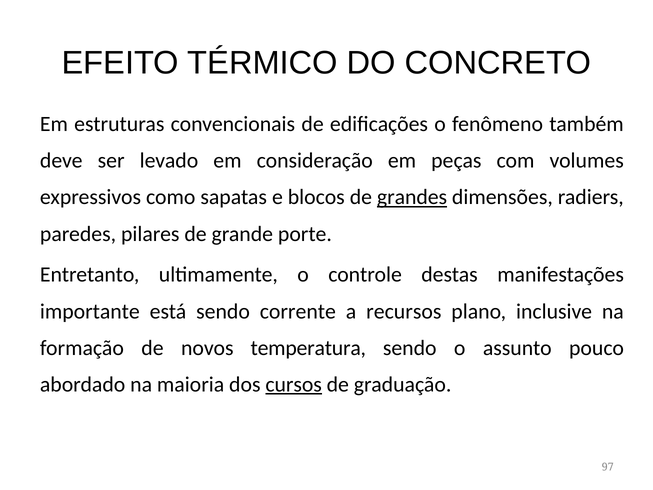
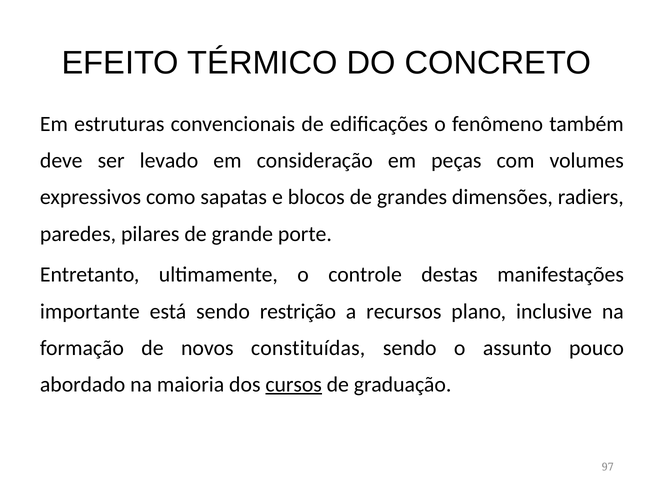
grandes underline: present -> none (412, 197)
corrente: corrente -> restrição (298, 311)
temperatura: temperatura -> constituídas (308, 348)
